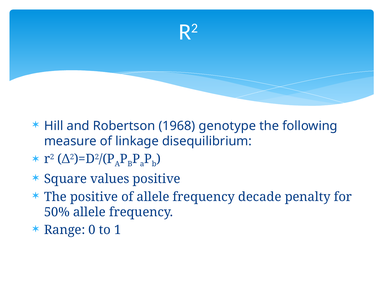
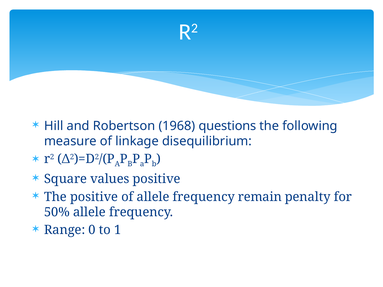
genotype: genotype -> questions (227, 126)
decade: decade -> remain (260, 197)
